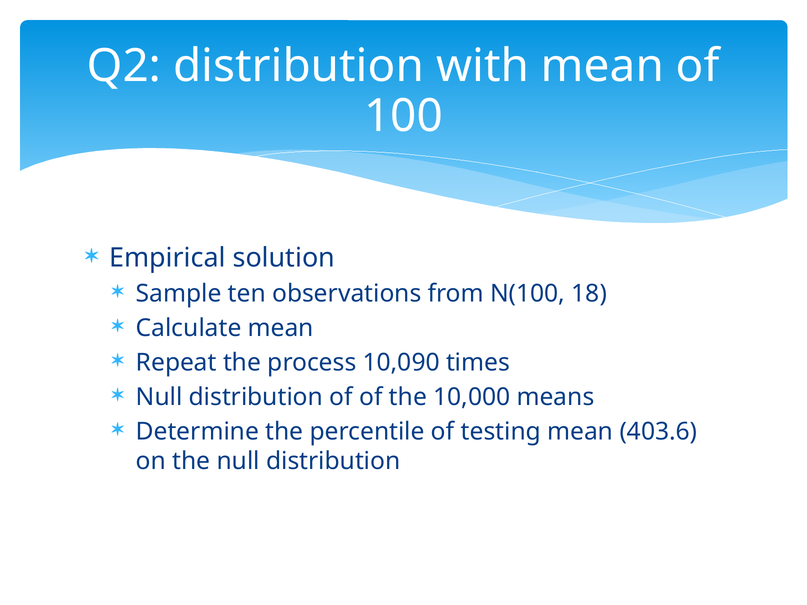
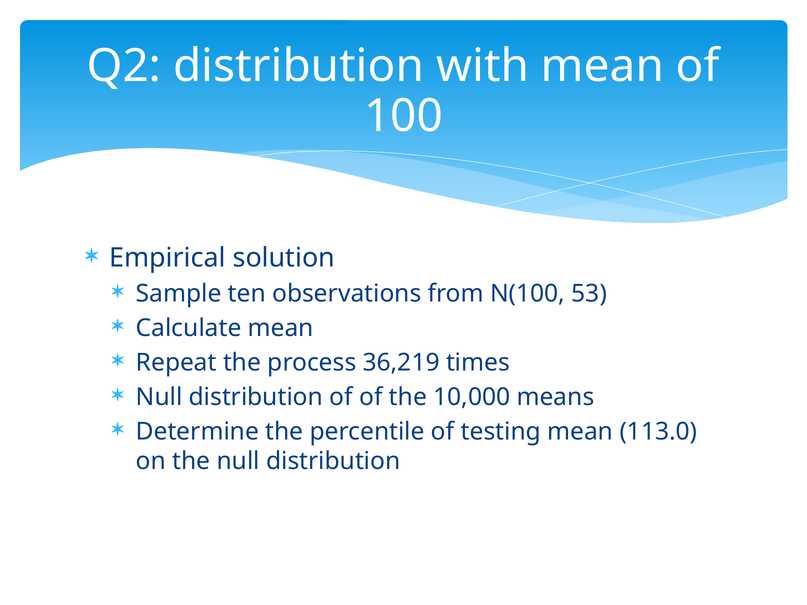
18: 18 -> 53 (589, 294)
10,090: 10,090 -> 36,219 (401, 363)
403.6: 403.6 -> 113.0 (658, 432)
